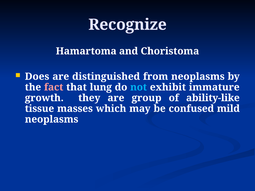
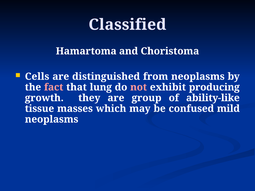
Recognize: Recognize -> Classified (127, 25)
Does: Does -> Cells (37, 77)
not colour: light blue -> pink (139, 87)
immature: immature -> producing (214, 87)
